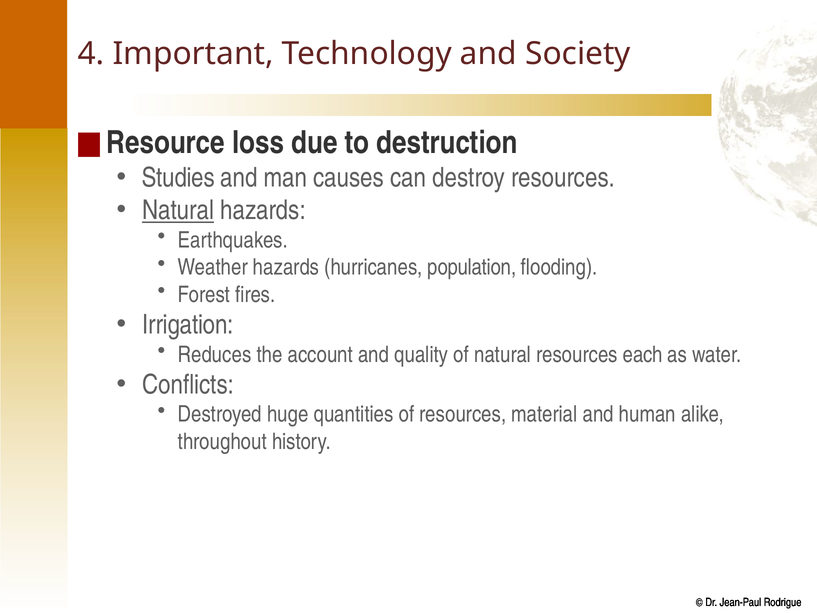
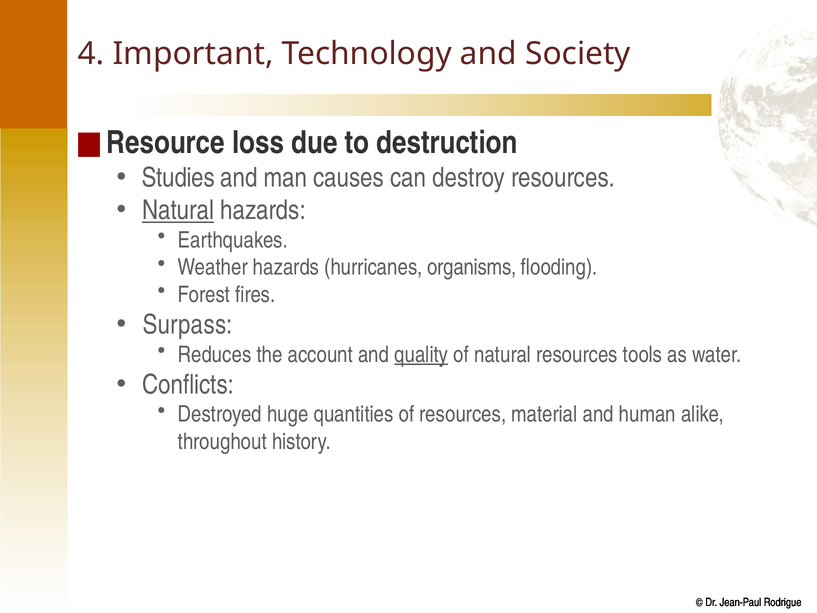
population: population -> organisms (472, 267)
Irrigation: Irrigation -> Surpass (188, 325)
quality underline: none -> present (421, 354)
each: each -> tools (643, 354)
